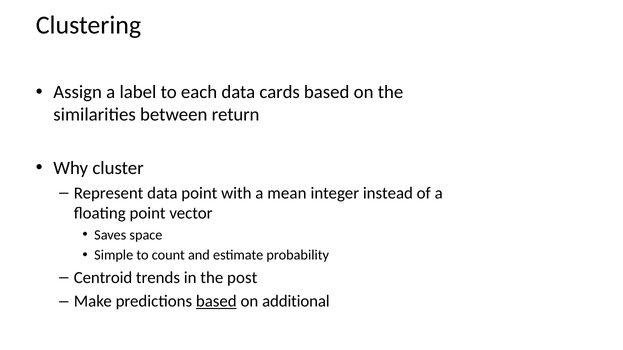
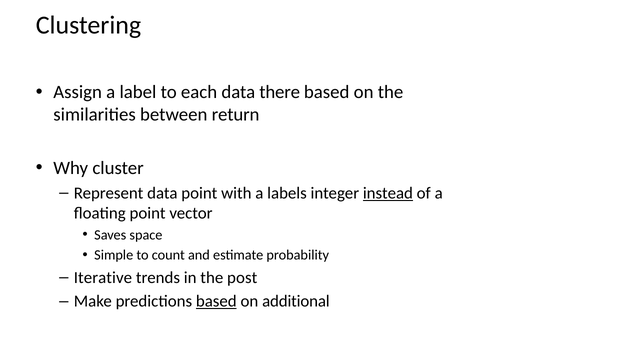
cards: cards -> there (280, 92)
mean: mean -> labels (287, 193)
instead underline: none -> present (388, 193)
Centroid: Centroid -> Iterative (103, 278)
